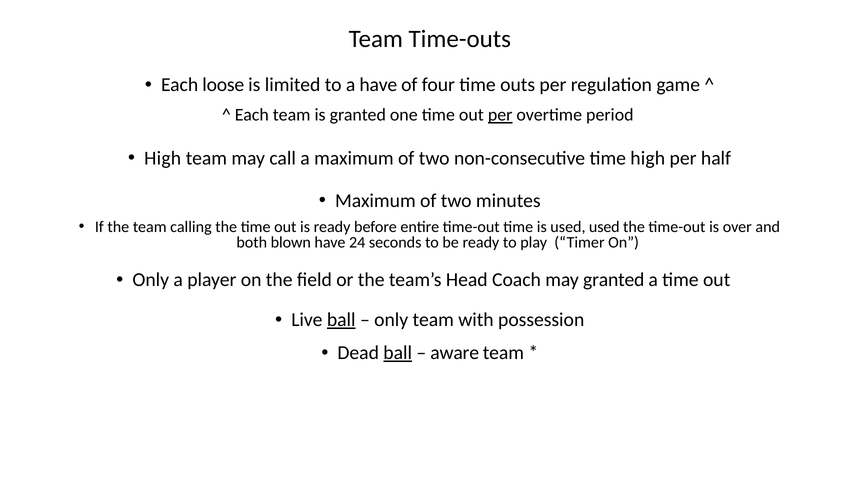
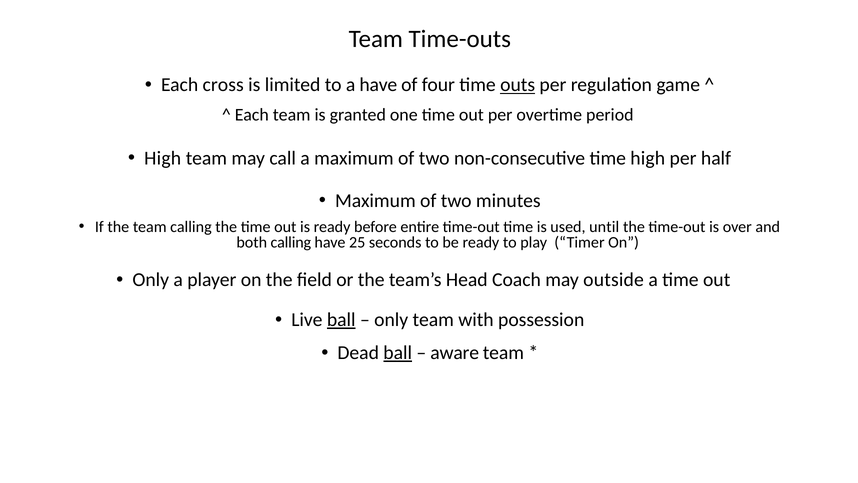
loose: loose -> cross (223, 85)
outs underline: none -> present (518, 85)
per underline: present -> none (500, 115)
used used: used -> until (604, 227)
both blown: blown -> calling (291, 242)
24: 24 -> 25 (357, 242)
may granted: granted -> outside (614, 280)
